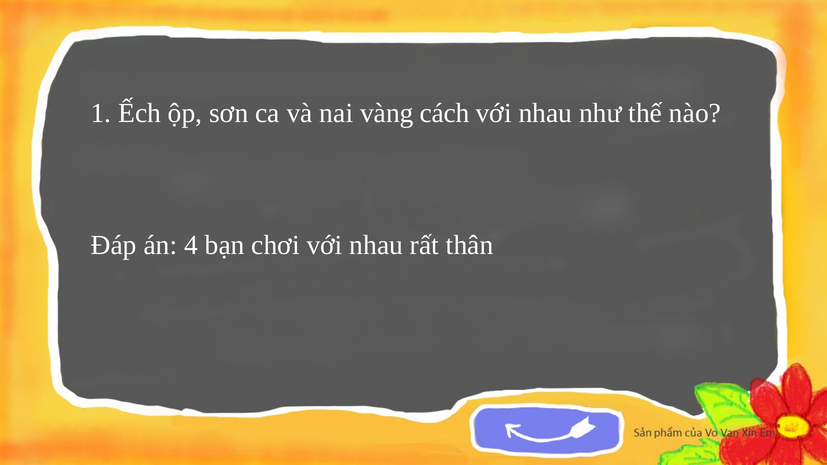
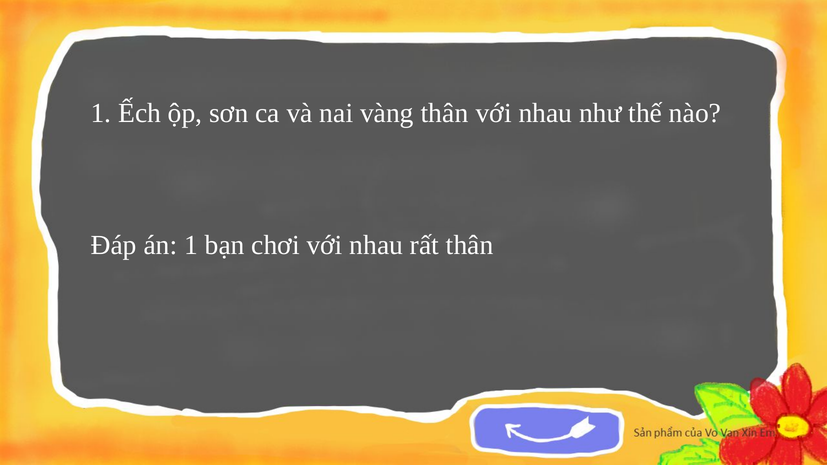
vàng cách: cách -> thân (445, 113)
án 4: 4 -> 1 (191, 245)
